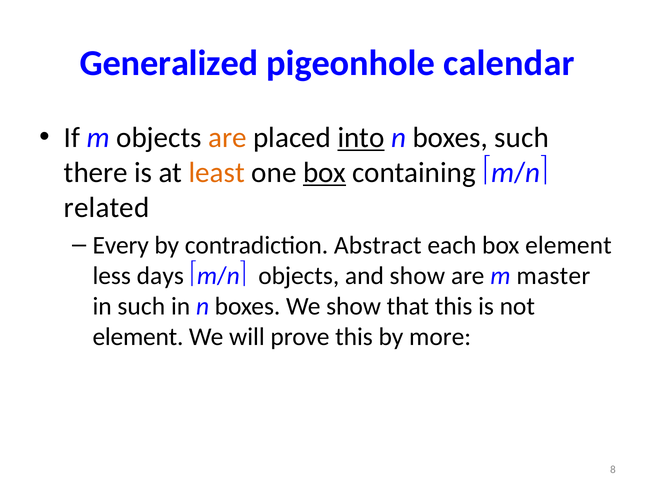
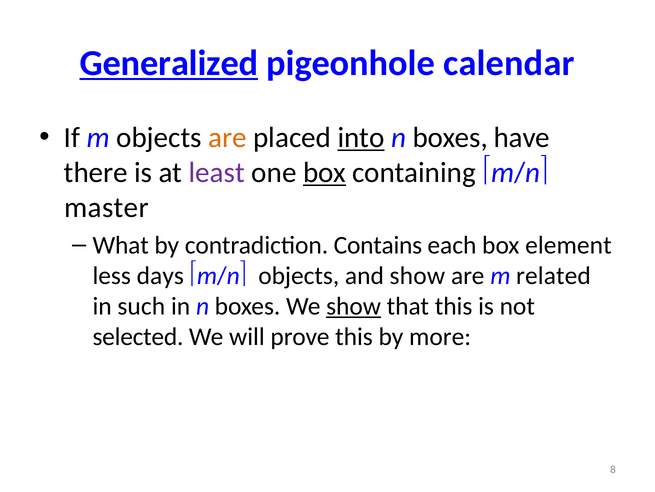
Generalized underline: none -> present (169, 63)
boxes such: such -> have (522, 137)
least colour: orange -> purple (217, 172)
related: related -> master (106, 207)
Every: Every -> What (121, 245)
Abstract: Abstract -> Contains (378, 245)
master: master -> related (553, 275)
show underline: none -> present (354, 306)
element: element -> selected (138, 336)
